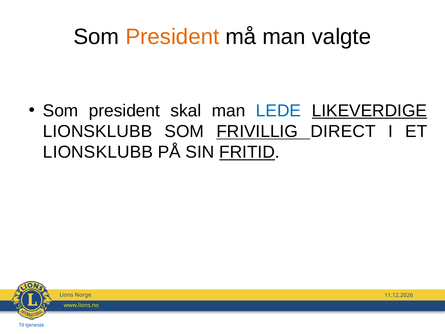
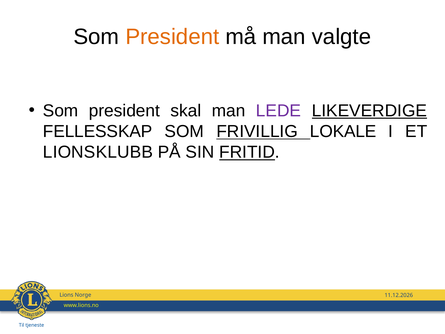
LEDE colour: blue -> purple (279, 111)
LIONSKLUBB: LIONSKLUBB -> FELLESSKAP (98, 131)
DIRECT: DIRECT -> LOKALE (343, 131)
